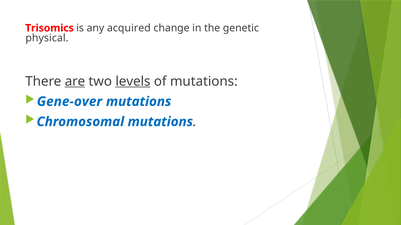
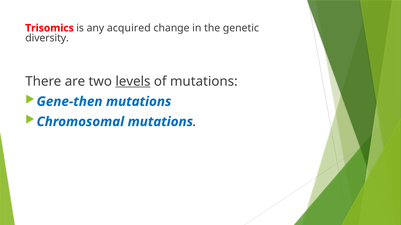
physical: physical -> diversity (47, 38)
are underline: present -> none (75, 82)
Gene-over: Gene-over -> Gene-then (70, 102)
